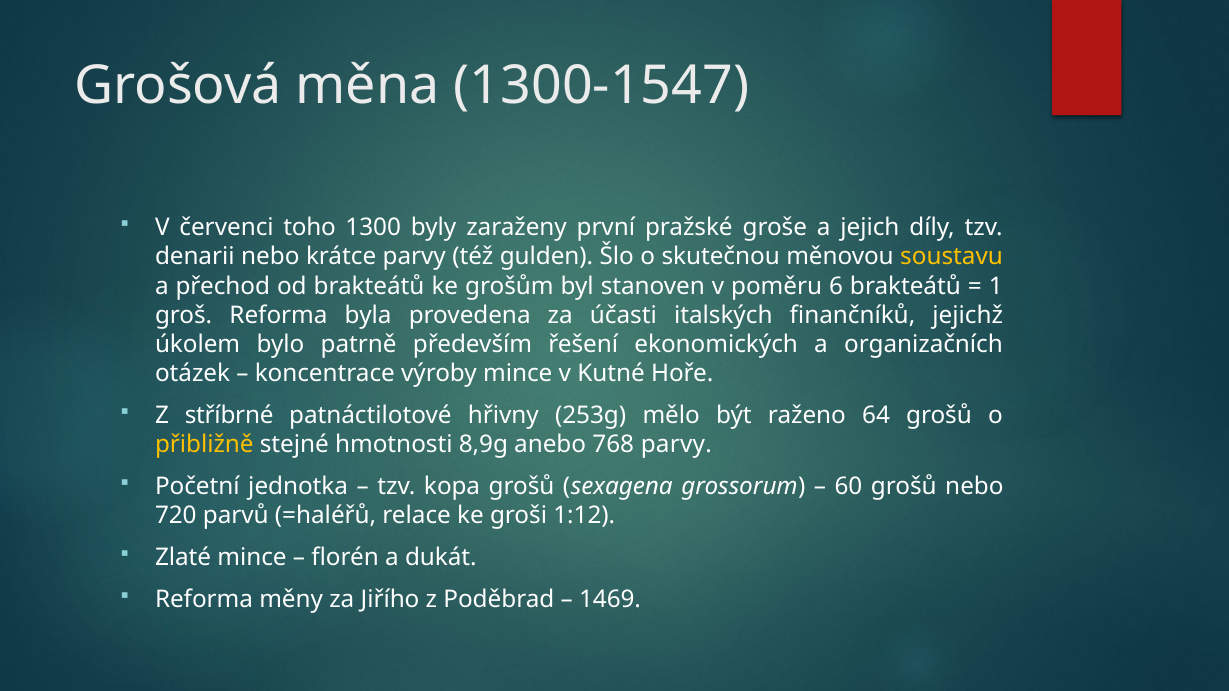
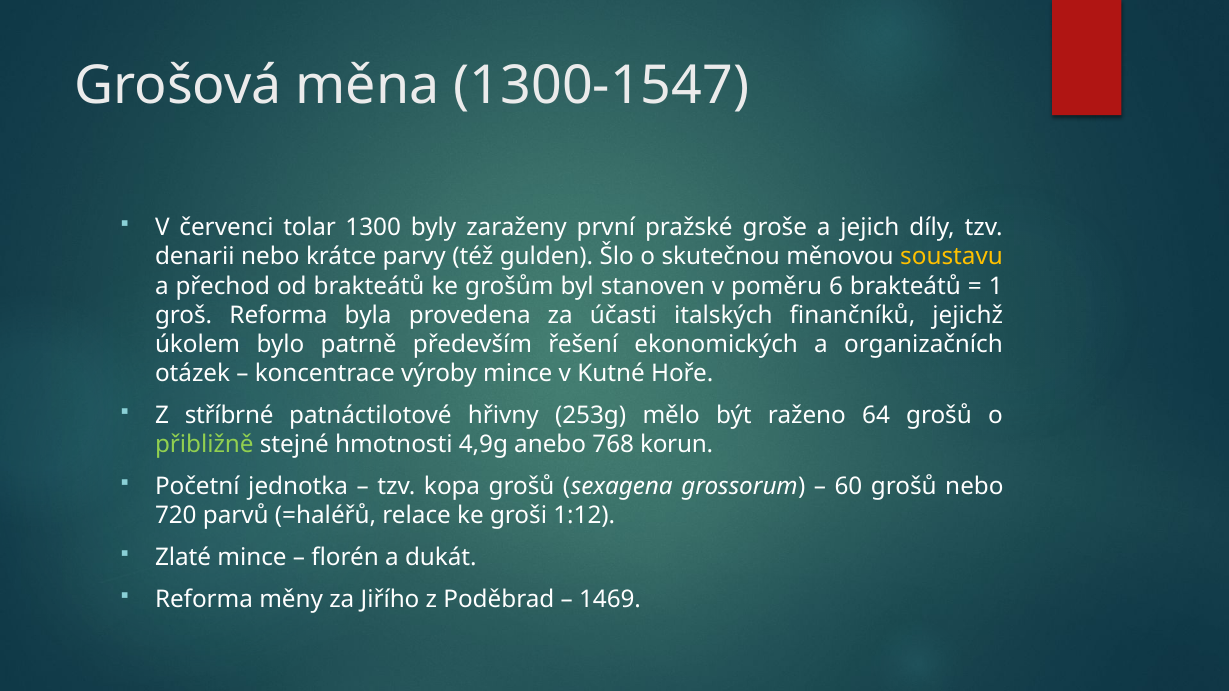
toho: toho -> tolar (310, 228)
přibližně colour: yellow -> light green (204, 445)
8,9g: 8,9g -> 4,9g (483, 445)
768 parvy: parvy -> korun (677, 445)
